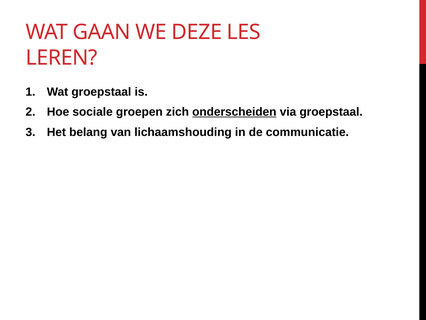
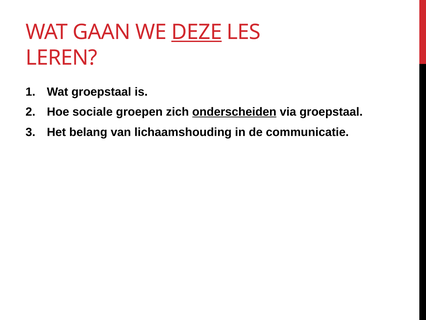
DEZE underline: none -> present (197, 32)
